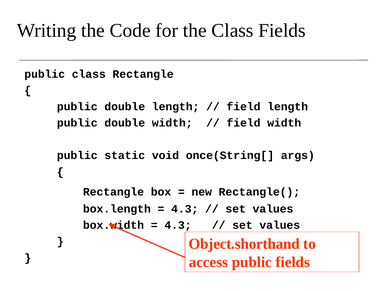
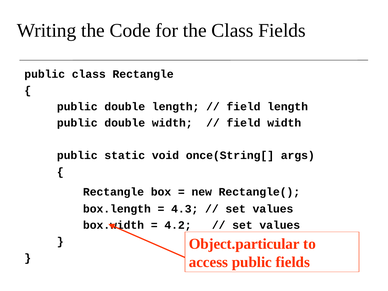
4.3: 4.3 -> 4.2 (178, 225)
Object.shorthand: Object.shorthand -> Object.particular (244, 244)
